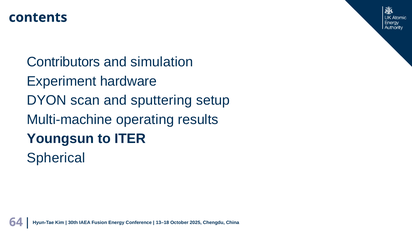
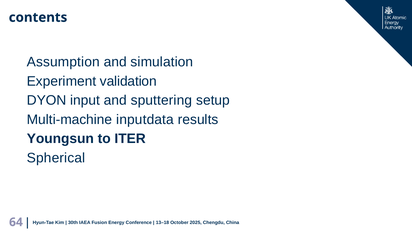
Contributors: Contributors -> Assumption (63, 62)
hardware: hardware -> validation (128, 81)
scan: scan -> input (85, 100)
operating: operating -> inputdata (145, 119)
